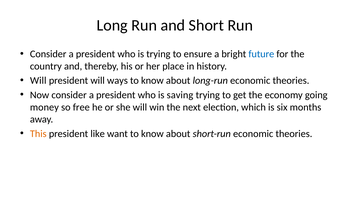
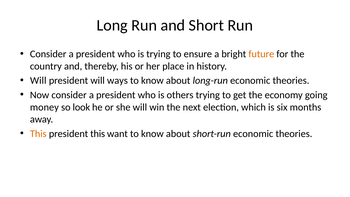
future colour: blue -> orange (261, 54)
saving: saving -> others (180, 95)
free: free -> look (81, 107)
president like: like -> this (98, 134)
